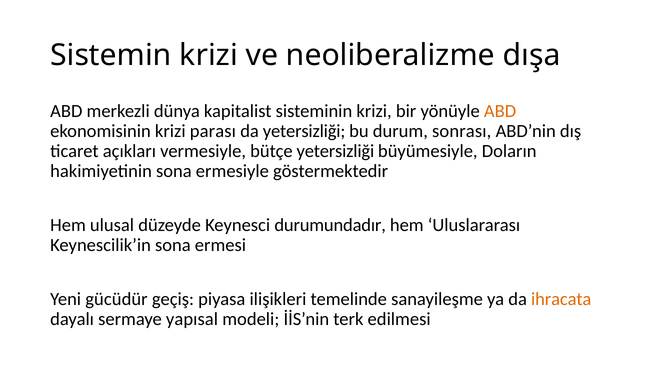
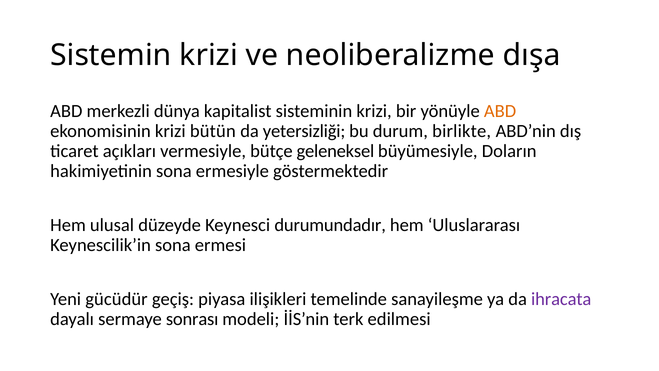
parası: parası -> bütün (213, 131)
sonrası: sonrası -> birlikte (462, 131)
bütçe yetersizliği: yetersizliği -> geleneksel (335, 151)
ihracata colour: orange -> purple (561, 299)
yapısal: yapısal -> sonrası (192, 319)
